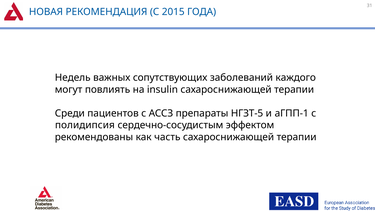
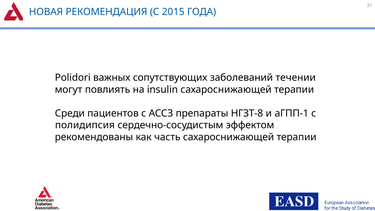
Недель: Недель -> Polidori (73, 78)
каждого: каждого -> течении (296, 78)
НГЗТ-5: НГЗТ-5 -> НГЗТ-8 (247, 113)
